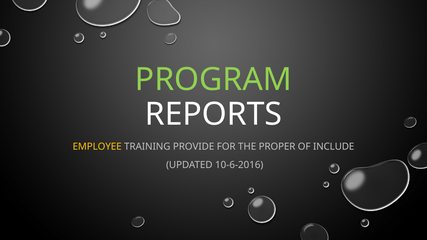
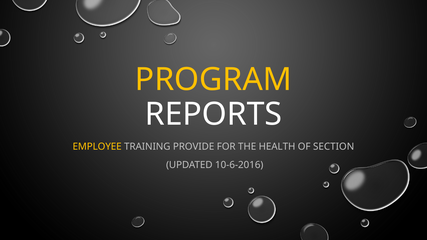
PROGRAM colour: light green -> yellow (213, 80)
PROPER: PROPER -> HEALTH (277, 147)
INCLUDE: INCLUDE -> SECTION (334, 147)
